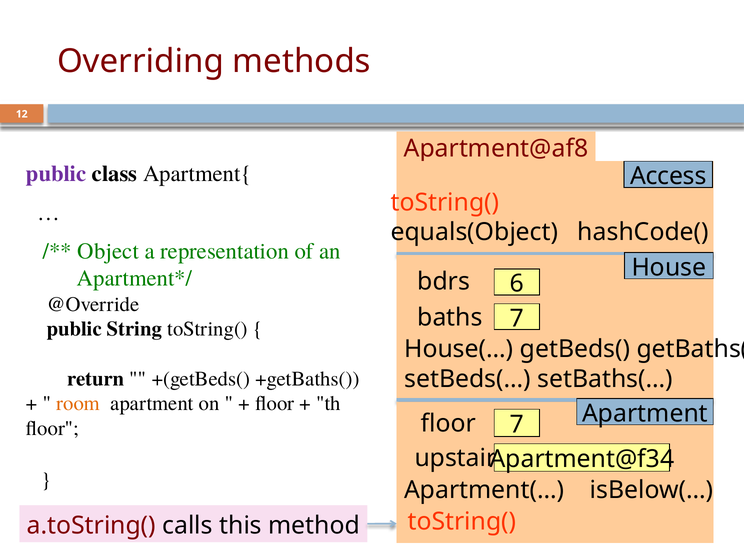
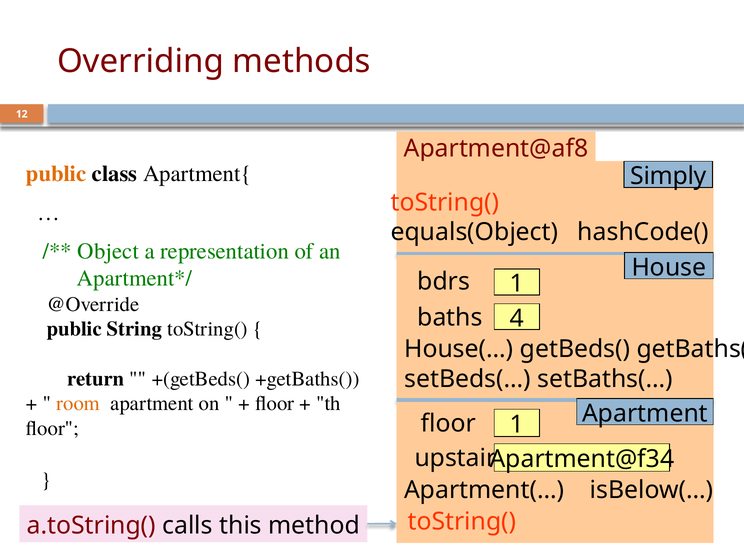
public colour: purple -> orange (56, 174)
Access: Access -> Simply (668, 176)
bdrs 6: 6 -> 1 (517, 284)
baths 7: 7 -> 4 (517, 318)
floor 7: 7 -> 1 (517, 425)
